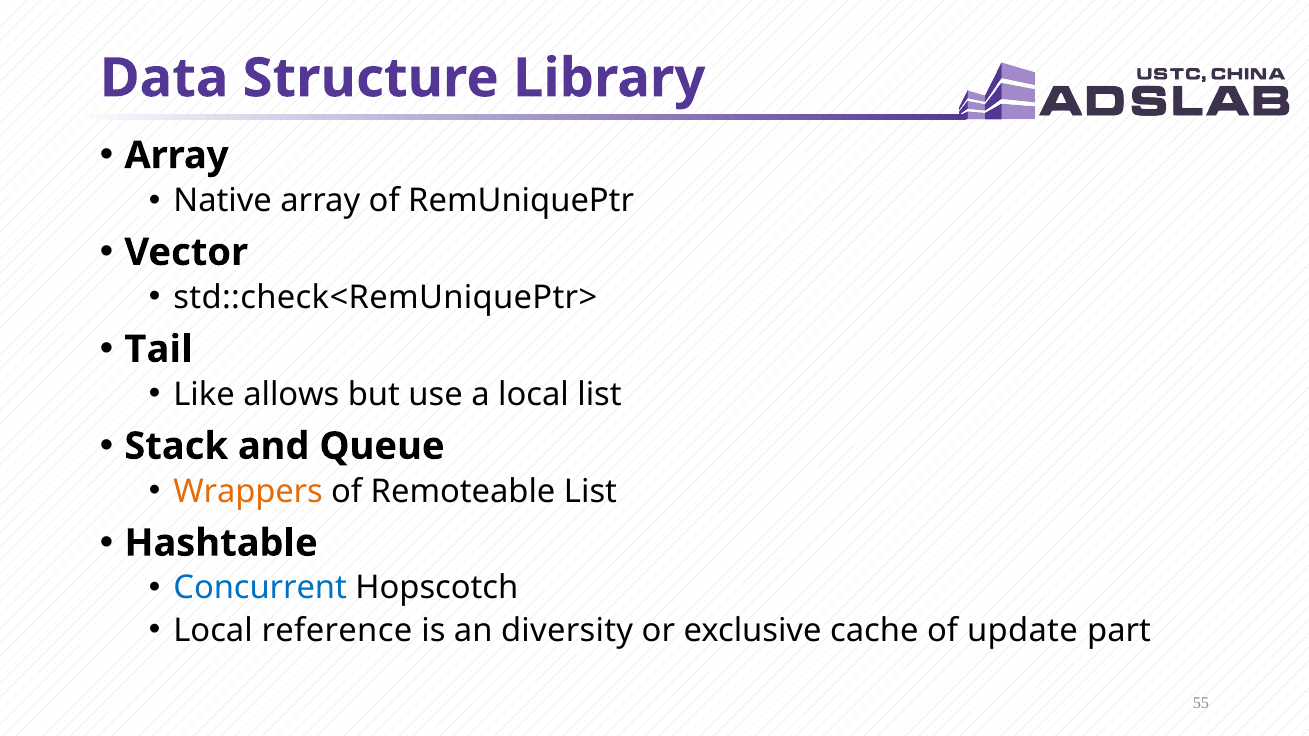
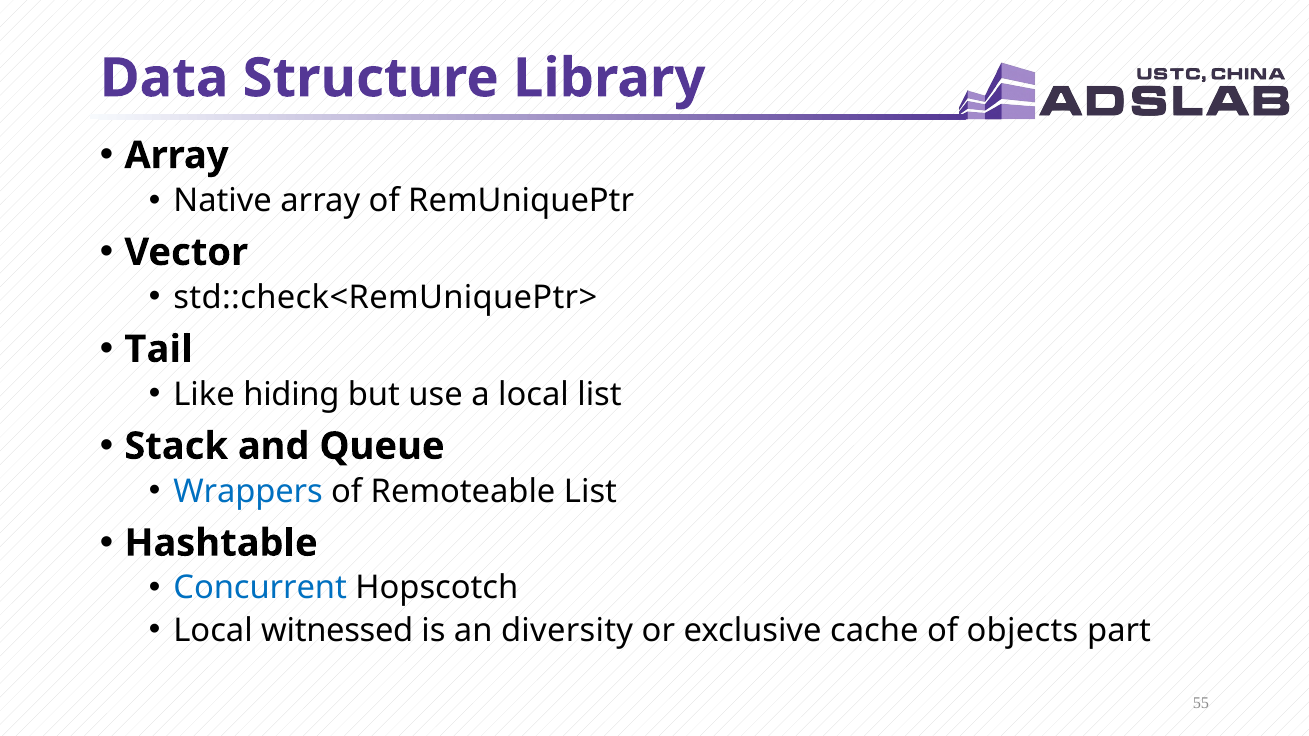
allows: allows -> hiding (291, 395)
Wrappers colour: orange -> blue (248, 492)
reference: reference -> witnessed (337, 631)
update: update -> objects (1022, 631)
